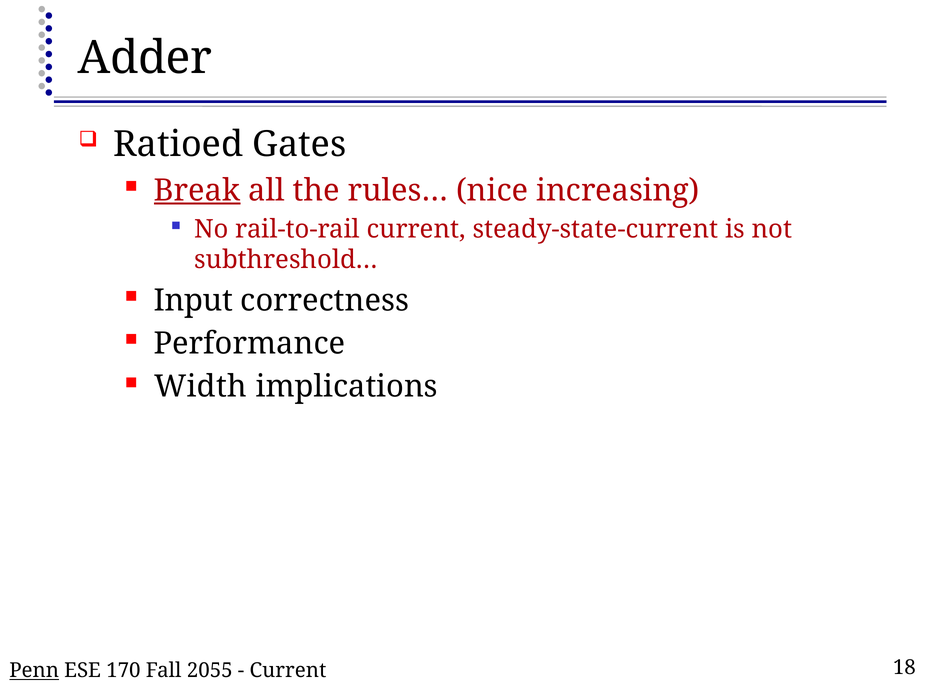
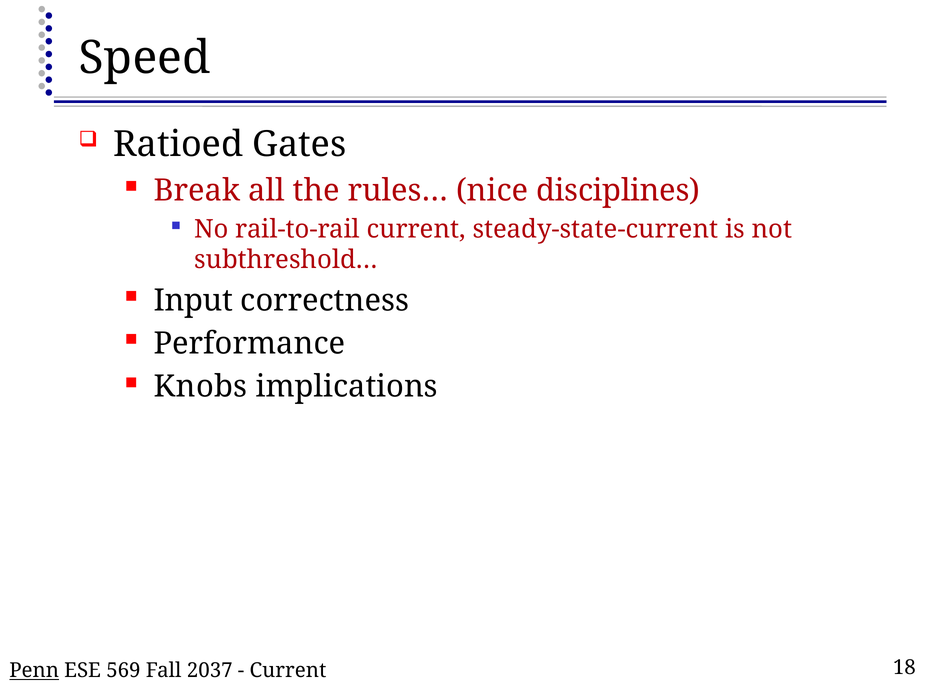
Adder: Adder -> Speed (145, 58)
Break underline: present -> none (197, 190)
increasing: increasing -> disciplines (618, 190)
Width: Width -> Knobs (201, 387)
170: 170 -> 569 (123, 670)
2055: 2055 -> 2037 (210, 670)
